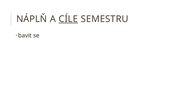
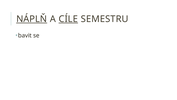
NÁPLŇ underline: none -> present (32, 19)
